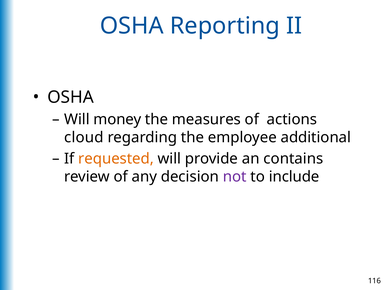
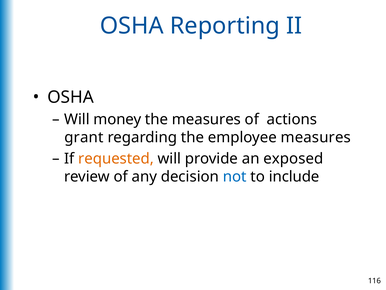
cloud: cloud -> grant (84, 137)
employee additional: additional -> measures (316, 137)
contains: contains -> exposed (293, 158)
not colour: purple -> blue (235, 176)
